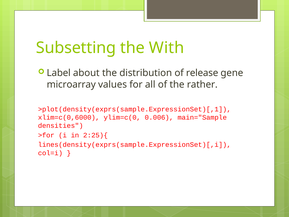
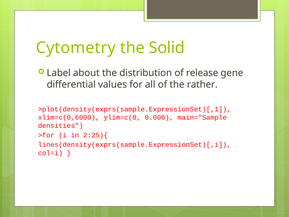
Subsetting: Subsetting -> Cytometry (76, 48)
With: With -> Solid (167, 48)
microarray: microarray -> differential (71, 84)
